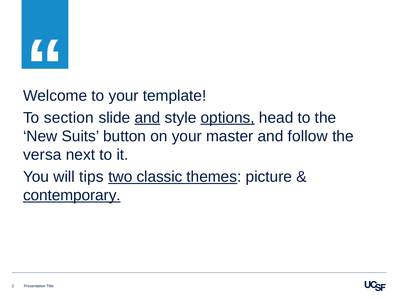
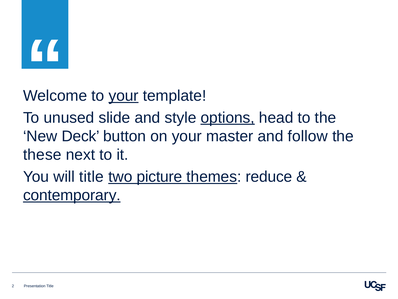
your underline: none -> present (124, 96)
section: section -> unused (69, 117)
and underline: present -> none (147, 117)
Suits: Suits -> Deck (81, 136)
versa: versa -> these (42, 155)
will tips: tips -> title (91, 176)
classic: classic -> picture (159, 176)
picture: picture -> reduce (269, 176)
